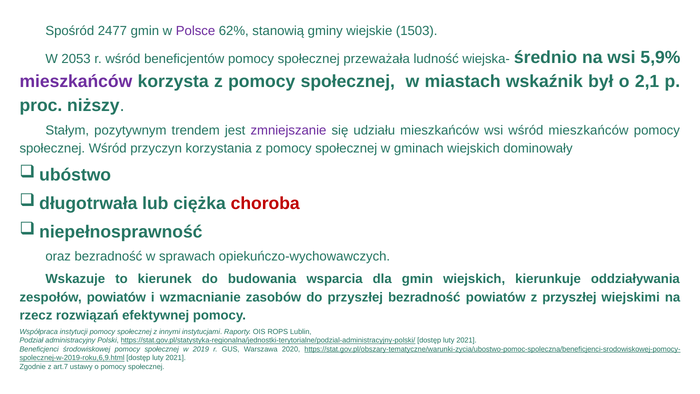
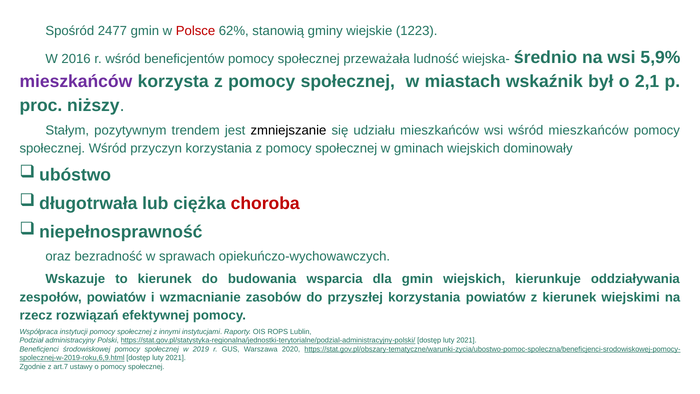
Polsce colour: purple -> red (196, 31)
1503: 1503 -> 1223 (417, 31)
2053: 2053 -> 2016 (76, 59)
zmniejszanie colour: purple -> black (288, 130)
przyszłej bezradność: bezradność -> korzystania (424, 297)
z przyszłej: przyszłej -> kierunek (569, 297)
